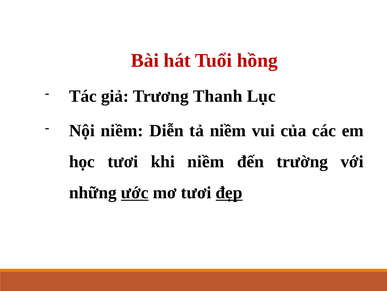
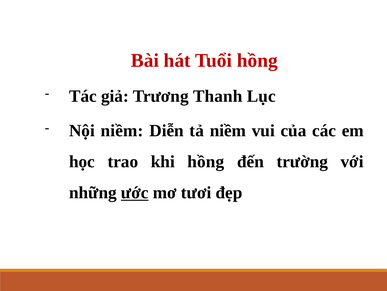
học tươi: tươi -> trao (123, 161)
khi niềm: niềm -> hồng (206, 161)
đẹp underline: present -> none (229, 192)
